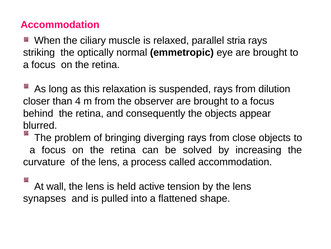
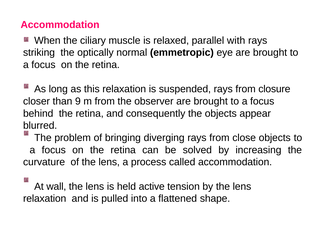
stria: stria -> with (236, 40)
dilution: dilution -> closure (274, 89)
4: 4 -> 9 (78, 101)
synapses: synapses -> relaxation (45, 198)
